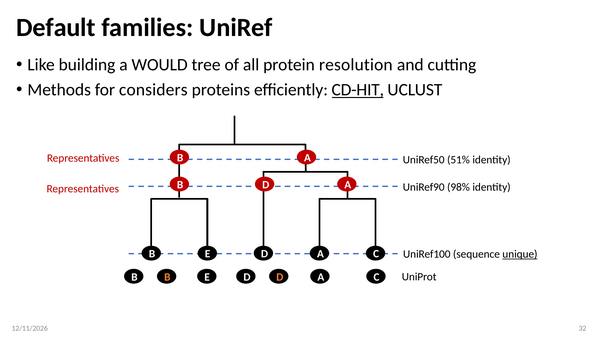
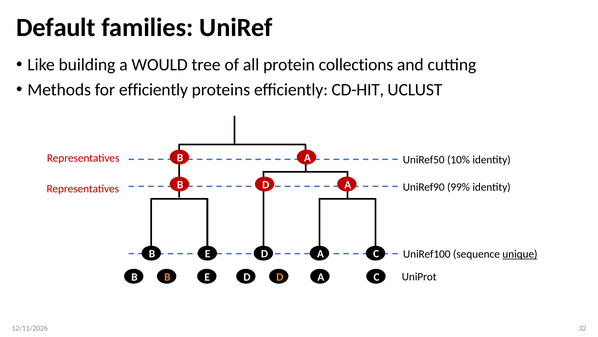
resolution: resolution -> collections (356, 65)
for considers: considers -> efficiently (153, 90)
CD-HIT underline: present -> none (358, 90)
51%: 51% -> 10% (458, 160)
98%: 98% -> 99% (458, 187)
